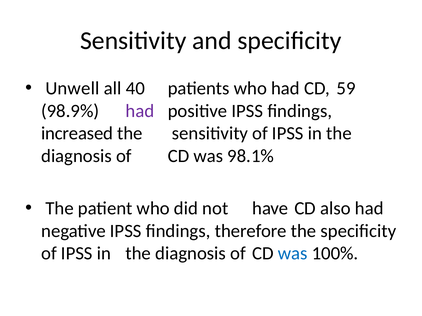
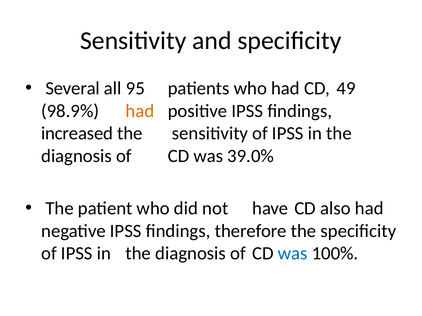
Unwell: Unwell -> Several (73, 89)
40: 40 -> 95 (135, 89)
59: 59 -> 49 (346, 89)
had colour: purple -> orange (140, 111)
98.1%: 98.1% -> 39.0% (251, 156)
